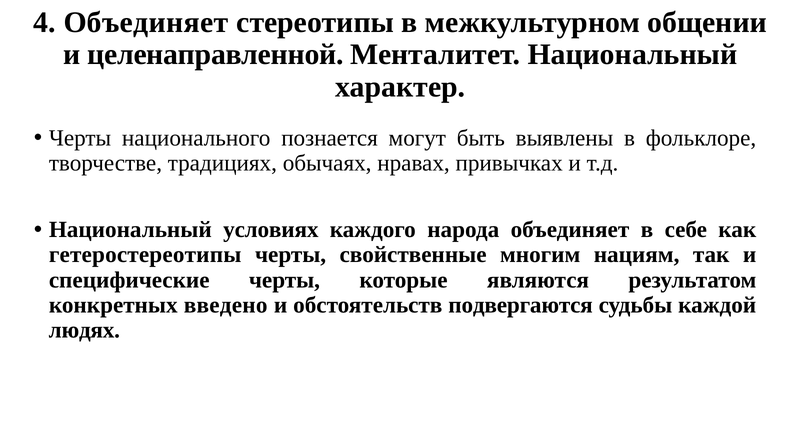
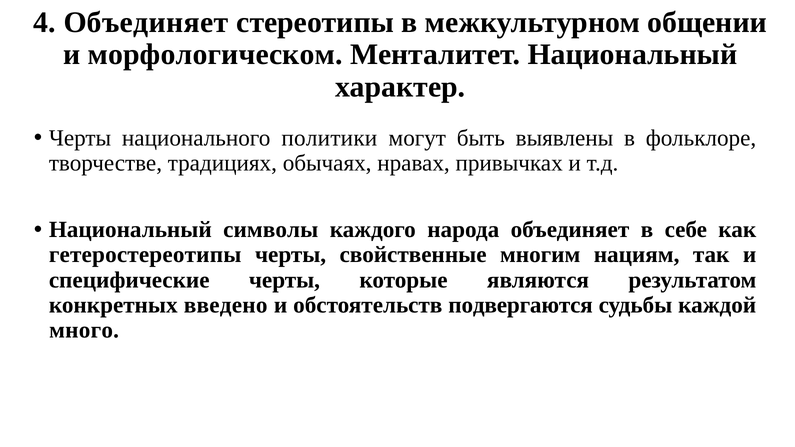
целенаправленной: целенаправленной -> морфологическом (215, 55)
познается: познается -> политики (329, 138)
условиях: условиях -> символы (271, 230)
людях: людях -> много (84, 330)
